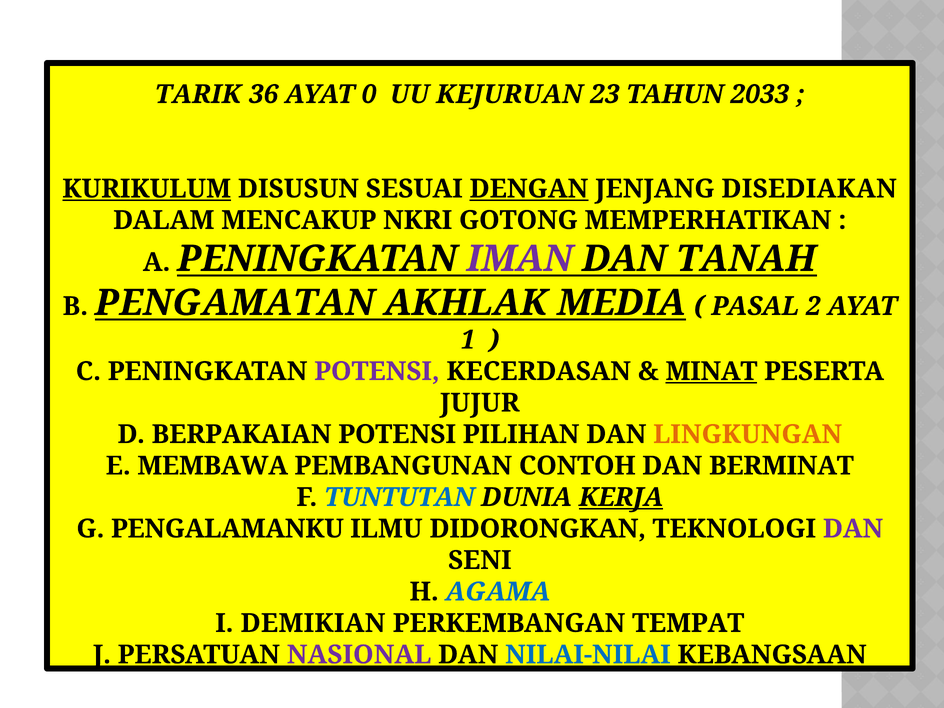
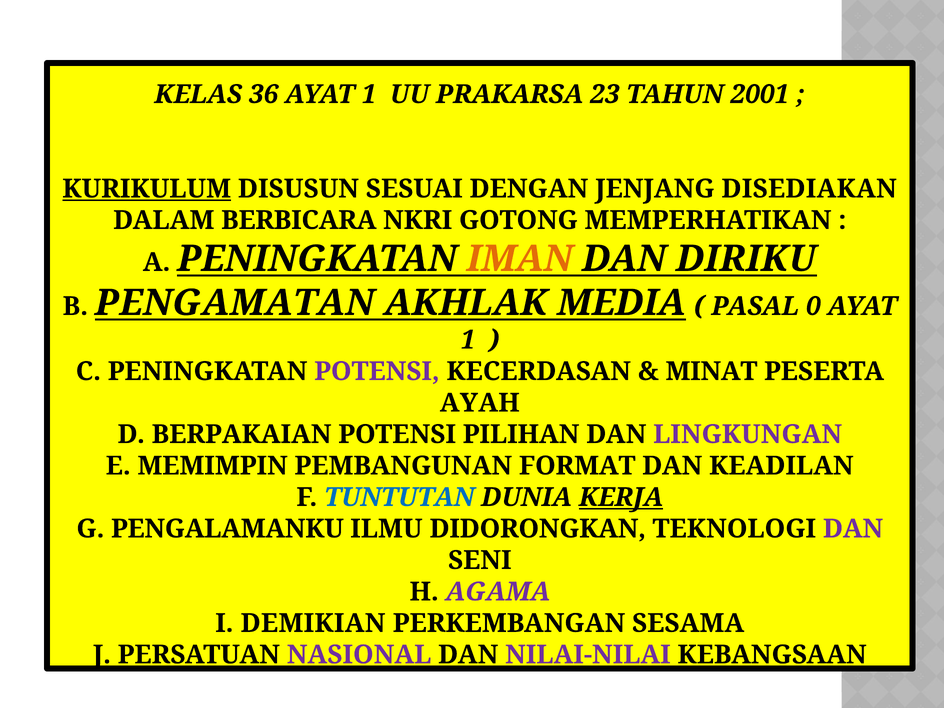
TARIK: TARIK -> KELAS (198, 94)
36 AYAT 0: 0 -> 1 (369, 94)
KEJURUAN: KEJURUAN -> PRAKARSA (510, 94)
2033: 2033 -> 2001 (760, 94)
DENGAN underline: present -> none (529, 189)
MENCAKUP: MENCAKUP -> BERBICARA (299, 220)
IMAN colour: purple -> orange (520, 259)
TANAH: TANAH -> DIRIKU (746, 259)
2: 2 -> 0 (813, 306)
MINAT underline: present -> none (712, 371)
JUJUR: JUJUR -> AYAH (480, 403)
LINGKUNGAN colour: orange -> purple (748, 434)
MEMBAWA: MEMBAWA -> MEMIMPIN (213, 466)
CONTOH: CONTOH -> FORMAT (577, 466)
BERMINAT: BERMINAT -> KEADILAN (781, 466)
AGAMA colour: blue -> purple (498, 592)
TEMPAT: TEMPAT -> SESAMA (688, 623)
NILAI-NILAI colour: blue -> purple (588, 655)
